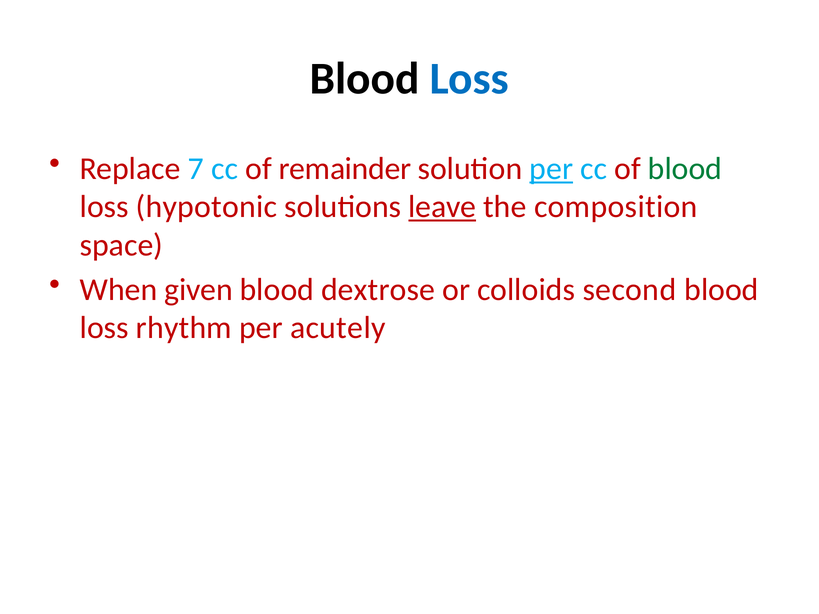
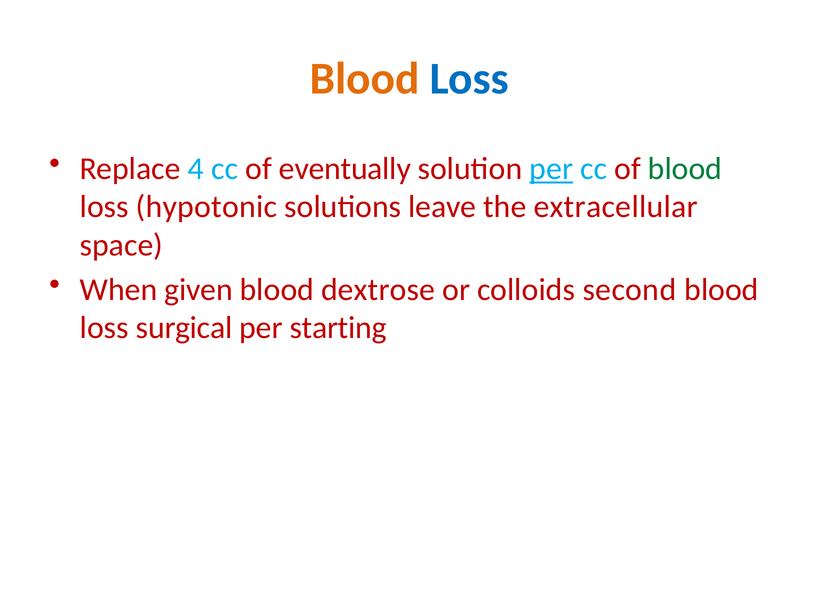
Blood colour: black -> orange (365, 79)
7: 7 -> 4 (196, 169)
remainder: remainder -> eventually (345, 169)
leave underline: present -> none (442, 207)
composition: composition -> extracellular (616, 207)
rhythm: rhythm -> surgical (184, 328)
acutely: acutely -> starting (338, 328)
